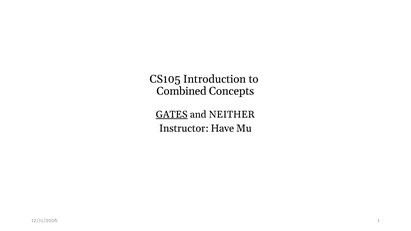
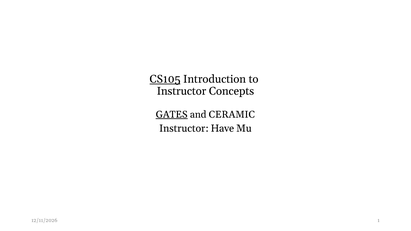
CS105 underline: none -> present (165, 79)
Combined: Combined -> Instructor (182, 91)
NEITHER: NEITHER -> CERAMIC (232, 115)
